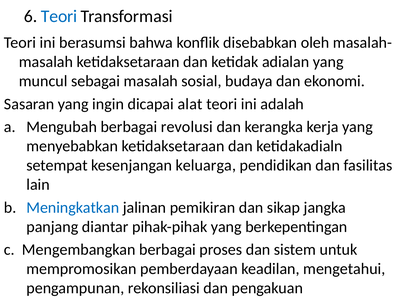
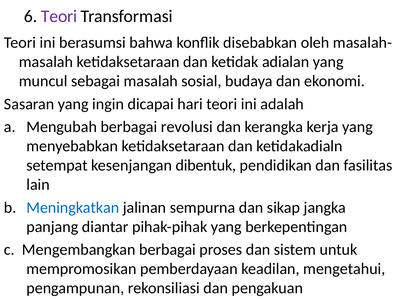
Teori colour: blue -> purple (59, 16)
alat: alat -> hari (190, 104)
keluarga: keluarga -> dibentuk (206, 165)
pemikiran: pemikiran -> sempurna (203, 207)
